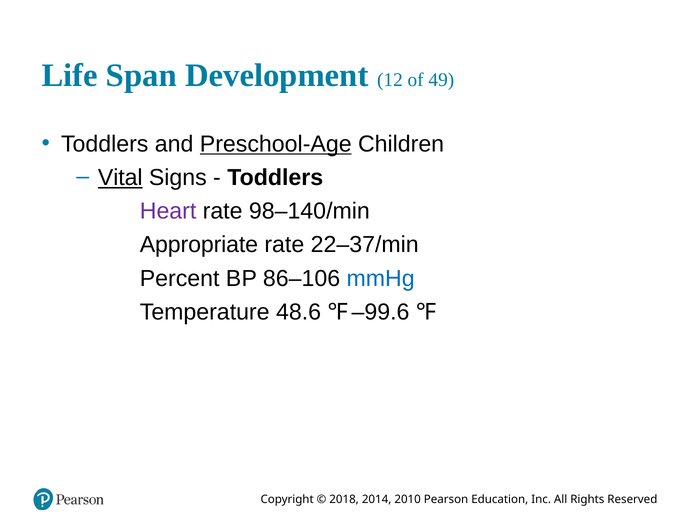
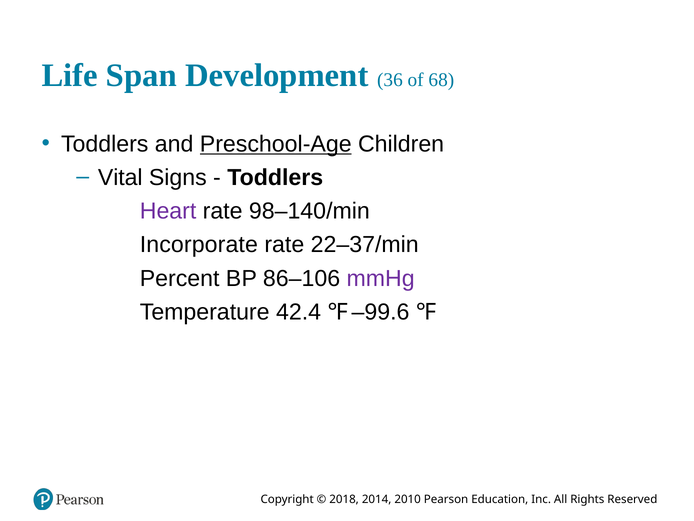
12: 12 -> 36 (390, 80)
49: 49 -> 68 (441, 80)
Vital underline: present -> none (120, 177)
Appropriate: Appropriate -> Incorporate (199, 245)
mmHg colour: blue -> purple (381, 278)
48.6: 48.6 -> 42.4 (299, 312)
